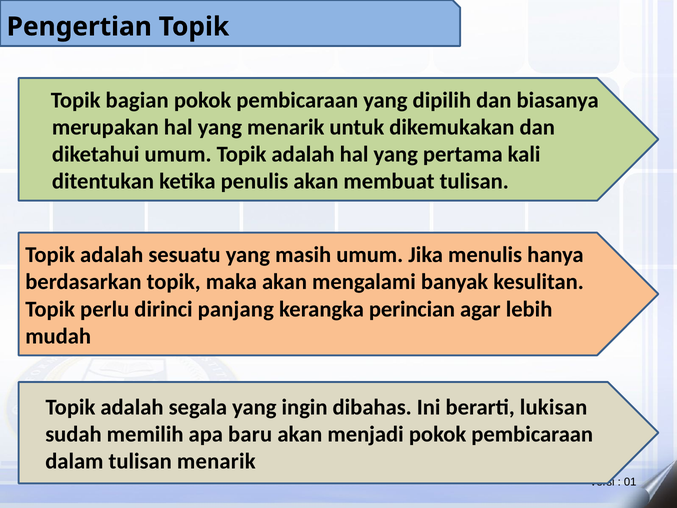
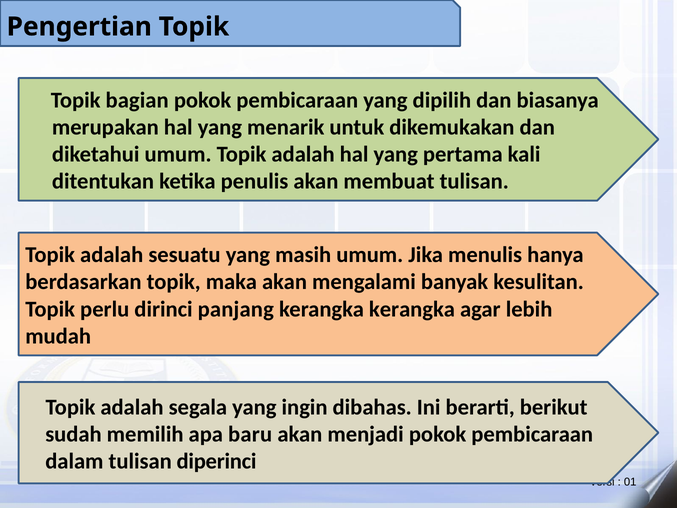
kerangka perincian: perincian -> kerangka (412, 309)
lukisan: lukisan -> berikut (554, 407)
tulisan menarik: menarik -> diperinci (217, 461)
